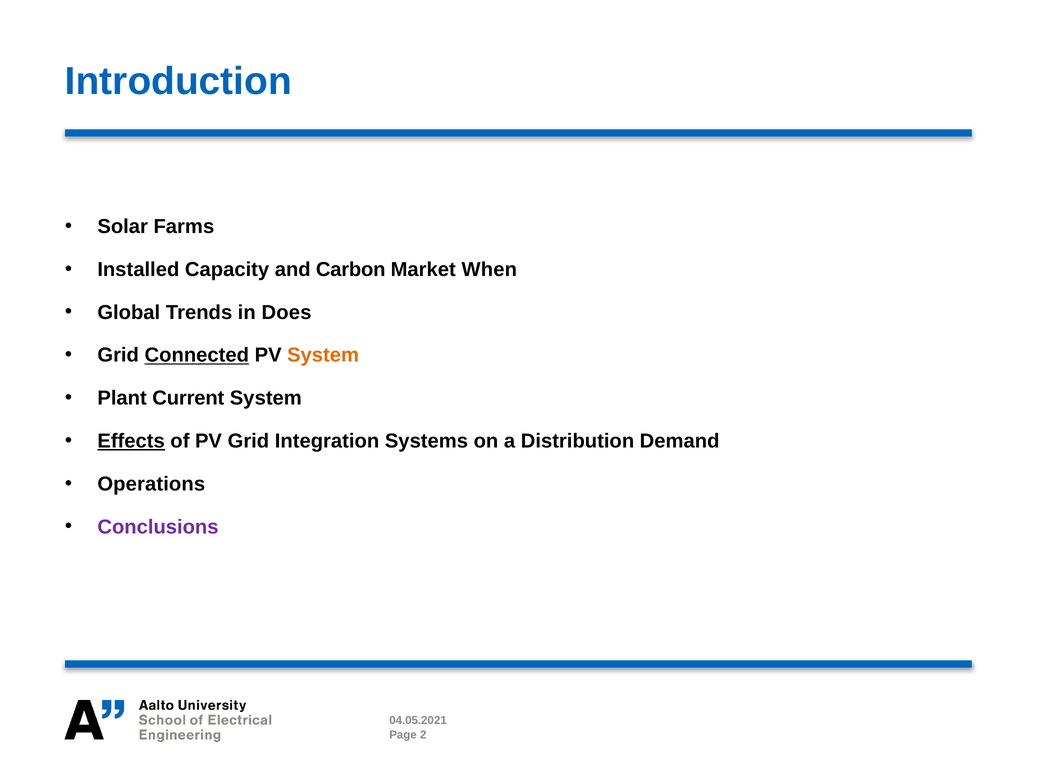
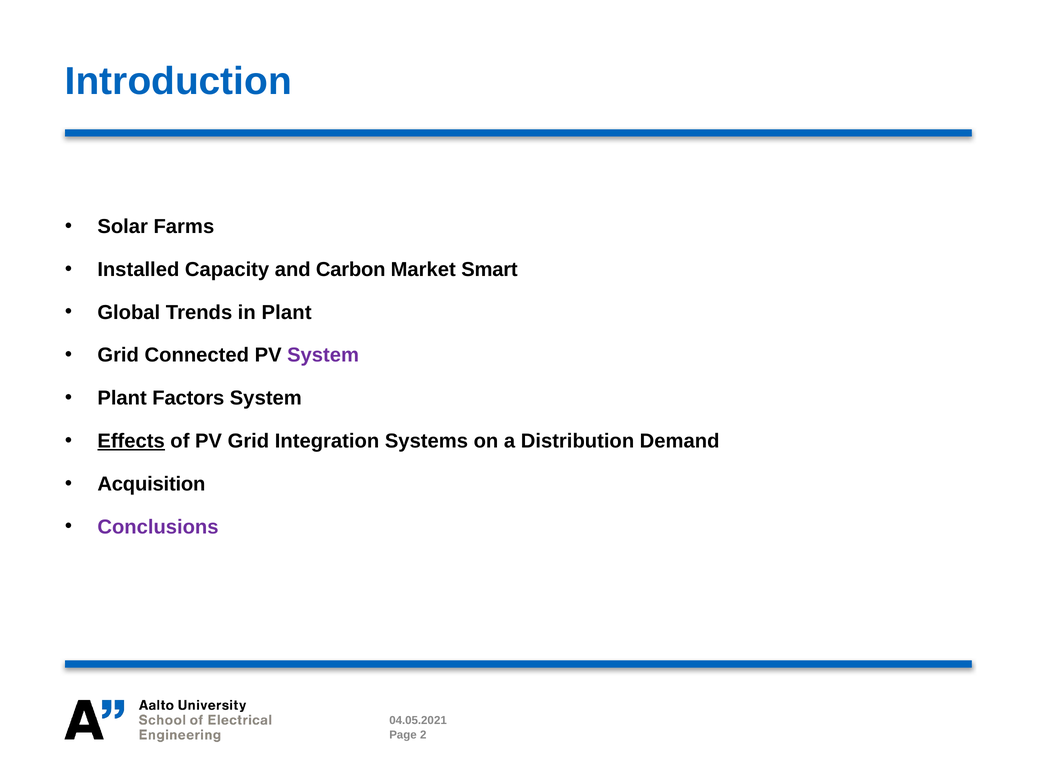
When: When -> Smart (489, 269)
in Does: Does -> Plant (287, 312)
Connected underline: present -> none (197, 355)
System colour: orange -> purple (323, 355)
Current: Current -> Factors (188, 398)
Operations: Operations -> Acquisition (151, 484)
